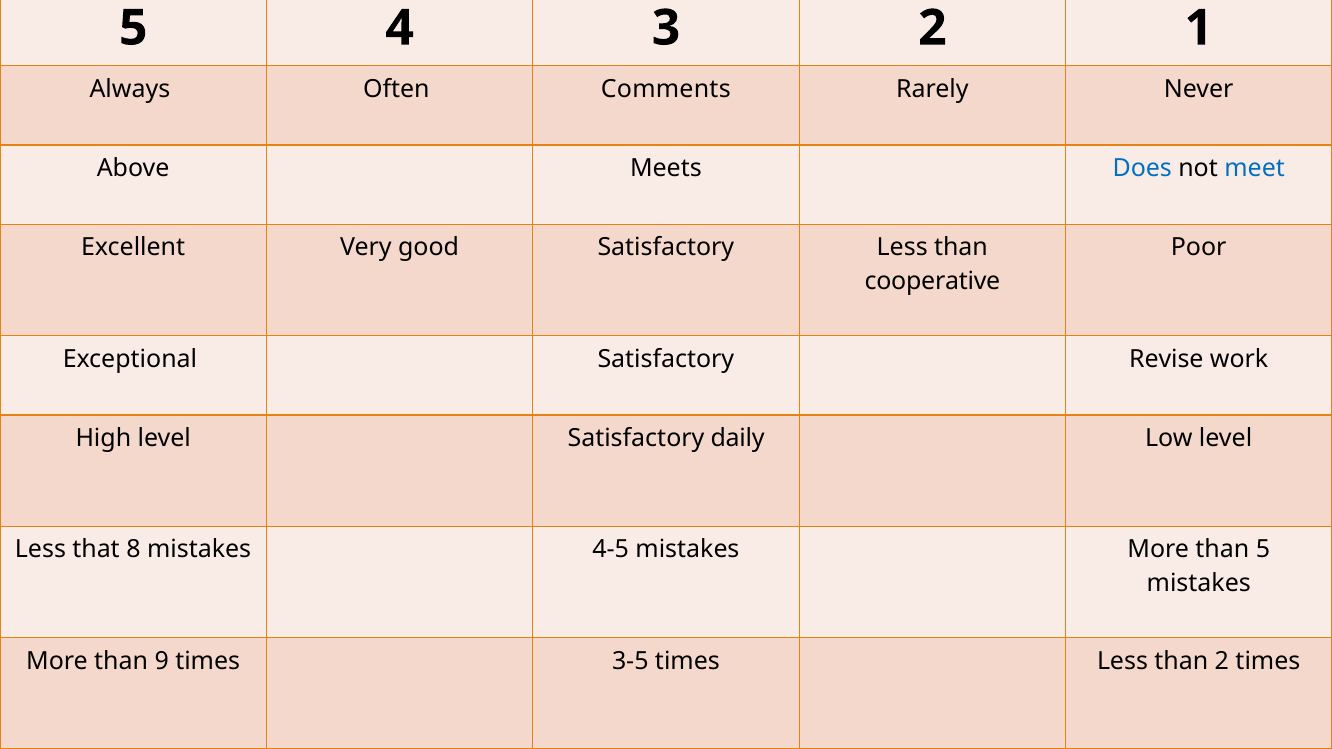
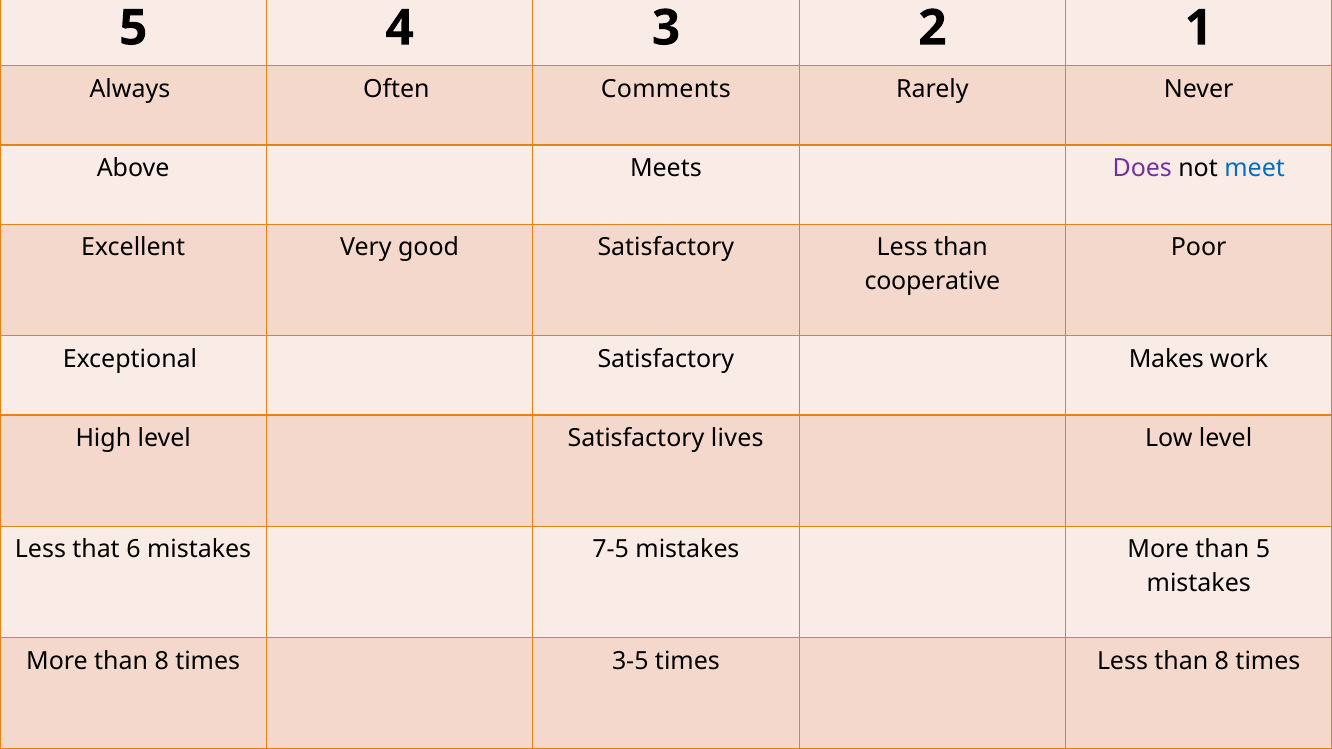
Does colour: blue -> purple (1142, 168)
Revise: Revise -> Makes (1166, 359)
daily: daily -> lives (737, 439)
8: 8 -> 6 (134, 550)
4-5: 4-5 -> 7-5 (611, 550)
More than 9: 9 -> 8 (162, 661)
Less than 2: 2 -> 8 (1222, 661)
